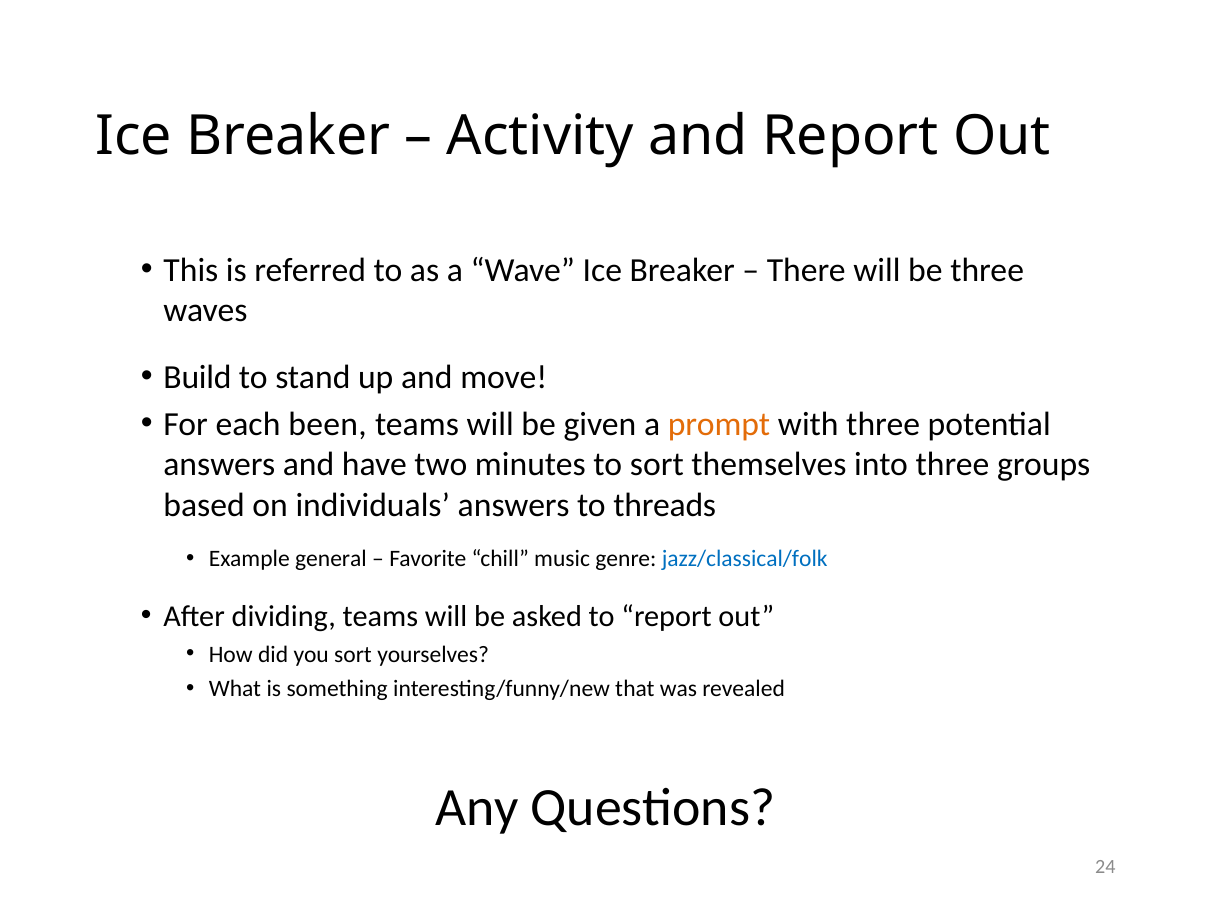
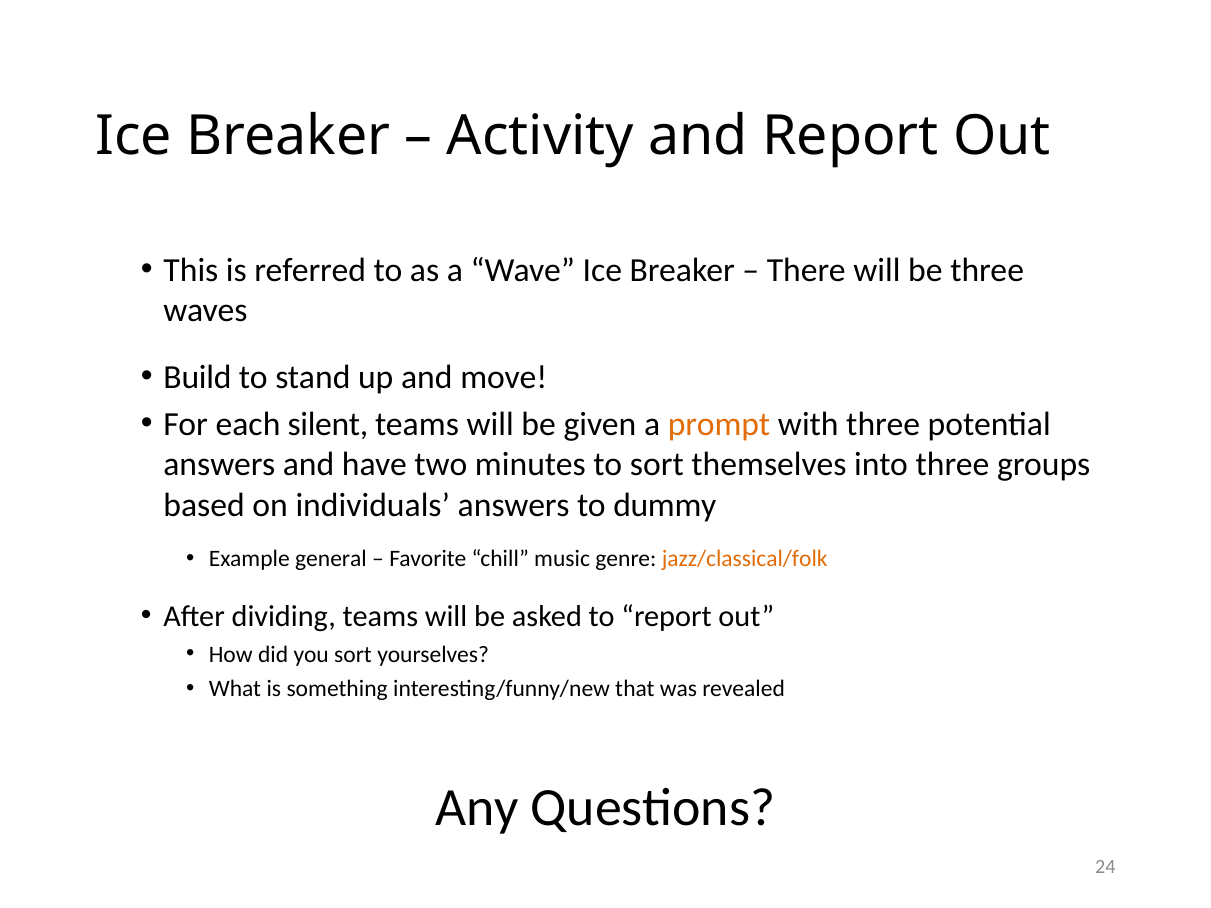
been: been -> silent (328, 424)
threads: threads -> dummy (665, 505)
jazz/classical/folk colour: blue -> orange (745, 559)
